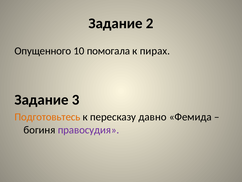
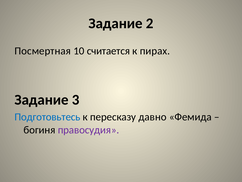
Опущенного: Опущенного -> Посмертная (43, 51)
помогала: помогала -> считается (108, 51)
Подготовьтесь colour: orange -> blue (47, 117)
